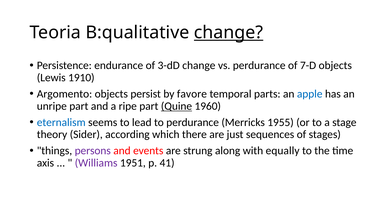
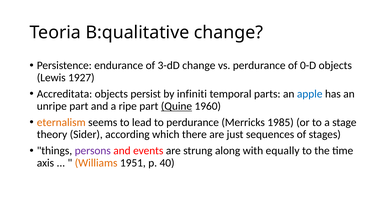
change underline: present -> none (229, 33)
7-D: 7-D -> 0-D (308, 66)
1910: 1910 -> 1927 (81, 78)
Argomento: Argomento -> Accreditata (65, 94)
favore: favore -> infiniti (192, 94)
eternalism colour: blue -> orange (61, 122)
1955: 1955 -> 1985 (281, 122)
Williams colour: purple -> orange (96, 163)
41: 41 -> 40 (167, 163)
